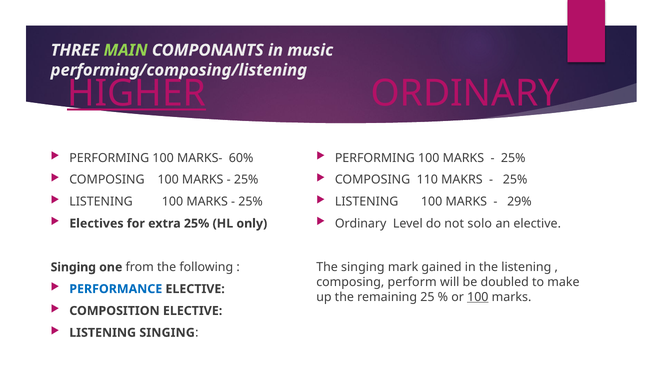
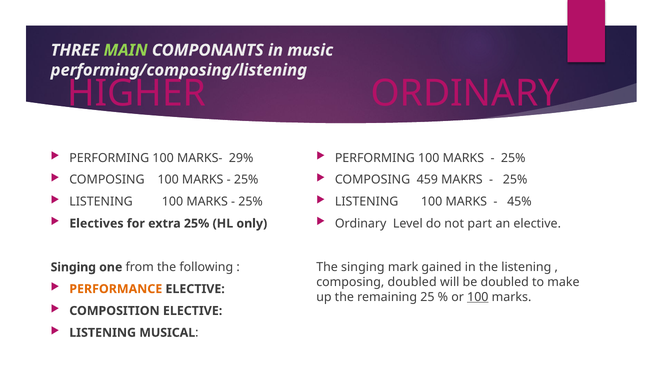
HIGHER underline: present -> none (136, 93)
60%: 60% -> 29% (241, 158)
110: 110 -> 459 (427, 180)
29%: 29% -> 45% (519, 202)
solo: solo -> part (480, 223)
composing perform: perform -> doubled (412, 282)
PERFORMANCE colour: blue -> orange (116, 289)
LISTENING SINGING: SINGING -> MUSICAL (167, 333)
